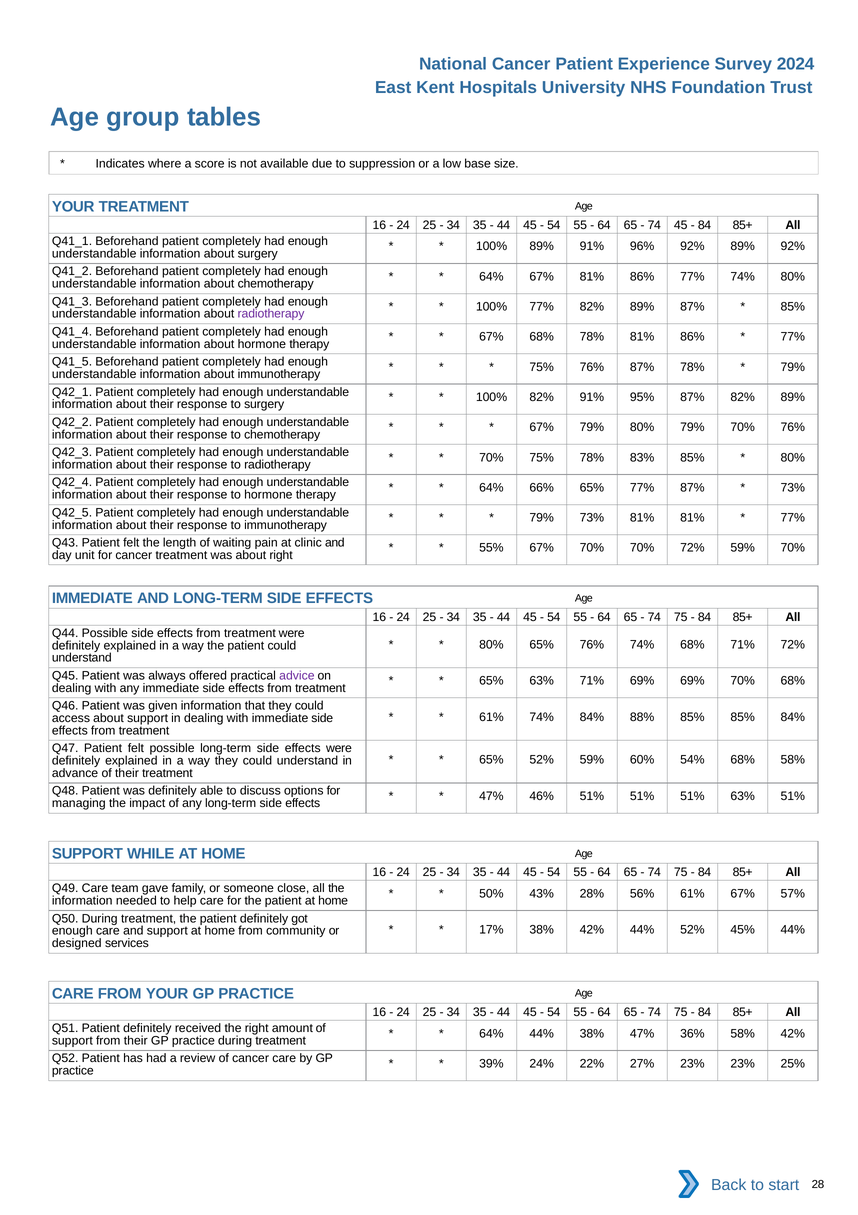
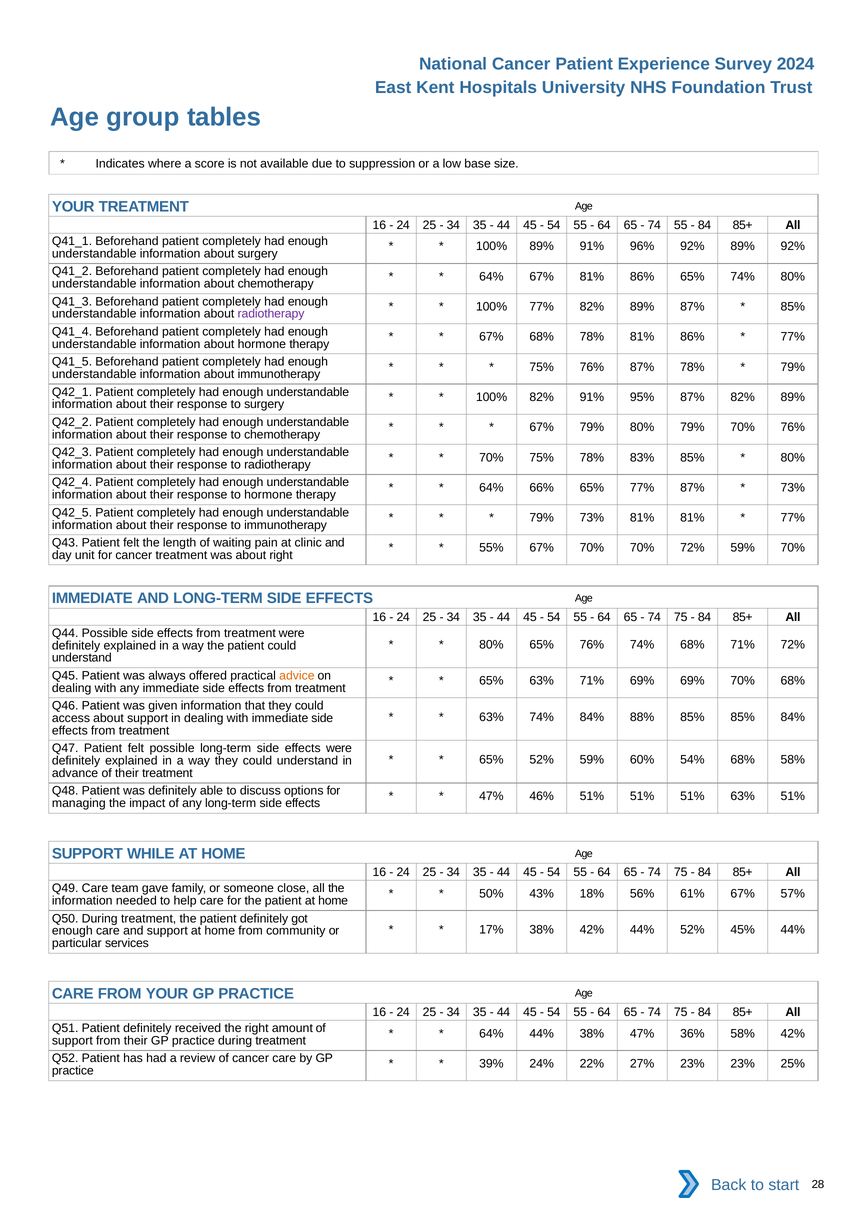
74 45: 45 -> 55 (681, 225)
86% 77%: 77% -> 65% (692, 276)
advice colour: purple -> orange (297, 675)
61%: 61% -> 63% (491, 717)
28%: 28% -> 18% (592, 893)
designed: designed -> particular (77, 943)
